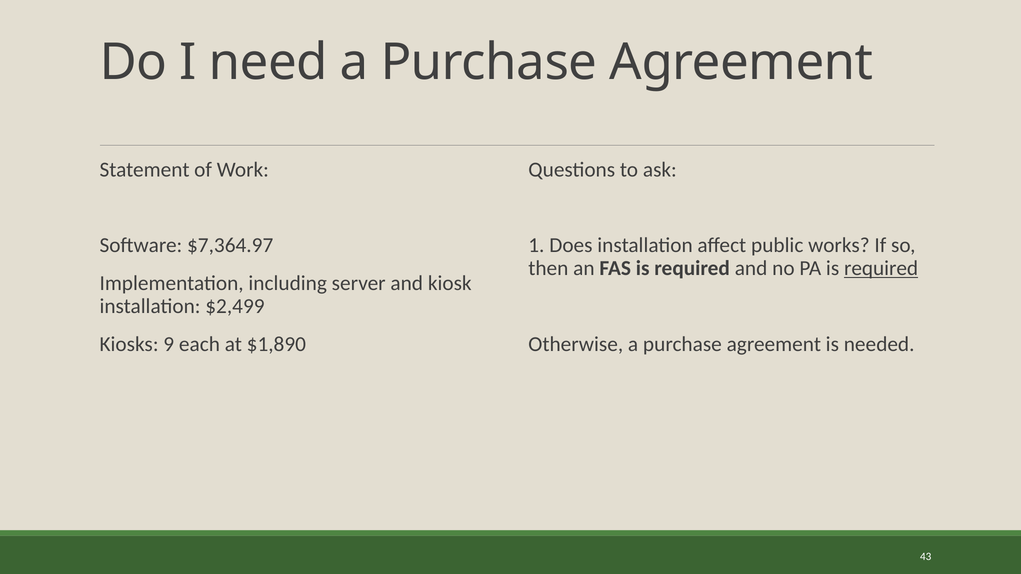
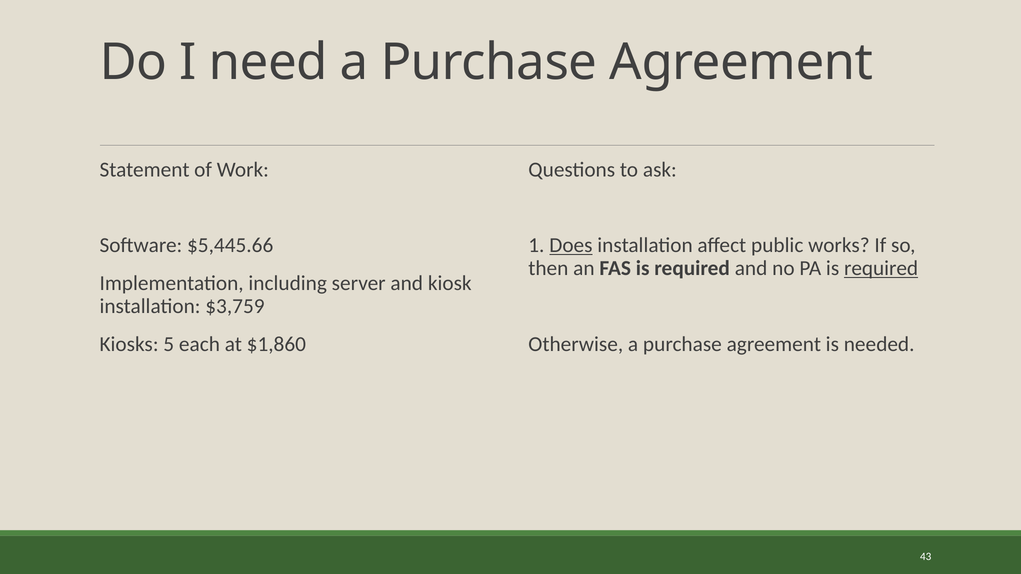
$7,364.97: $7,364.97 -> $5,445.66 (230, 245)
Does underline: none -> present (571, 245)
$2,499: $2,499 -> $3,759 (235, 306)
9: 9 -> 5 (169, 344)
$1,890: $1,890 -> $1,860 (276, 344)
